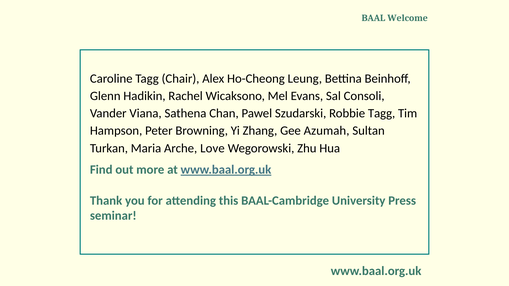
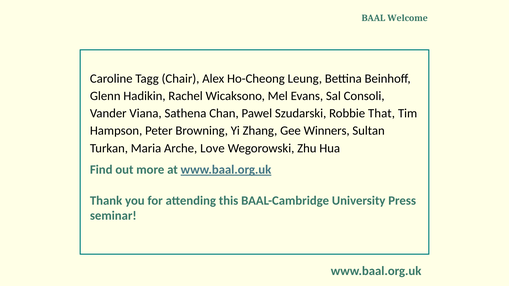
Robbie Tagg: Tagg -> That (381, 113)
Azumah: Azumah -> Winners (327, 131)
